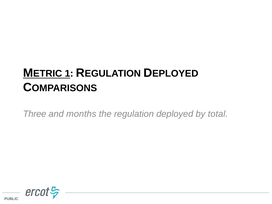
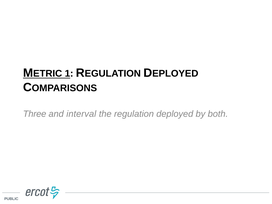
months: months -> interval (81, 114)
total: total -> both (218, 114)
